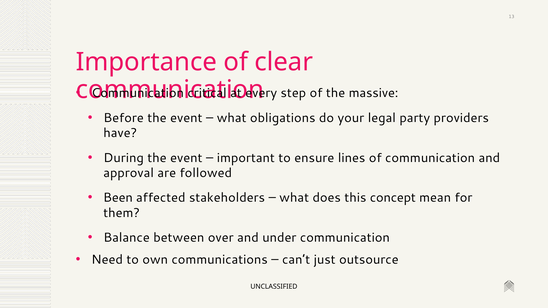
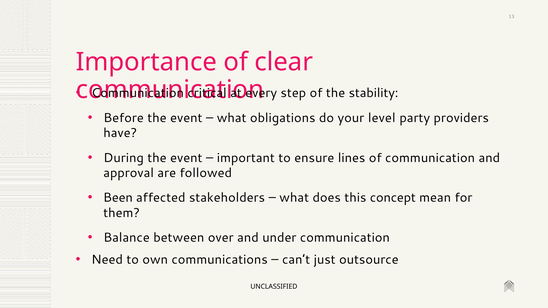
massive: massive -> stability (374, 93)
legal: legal -> level (382, 118)
